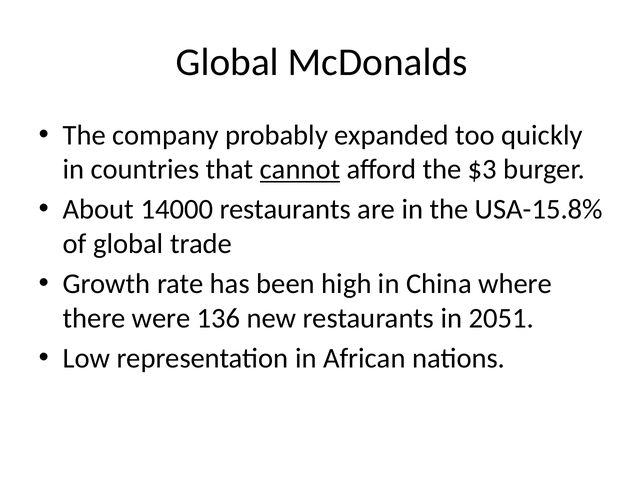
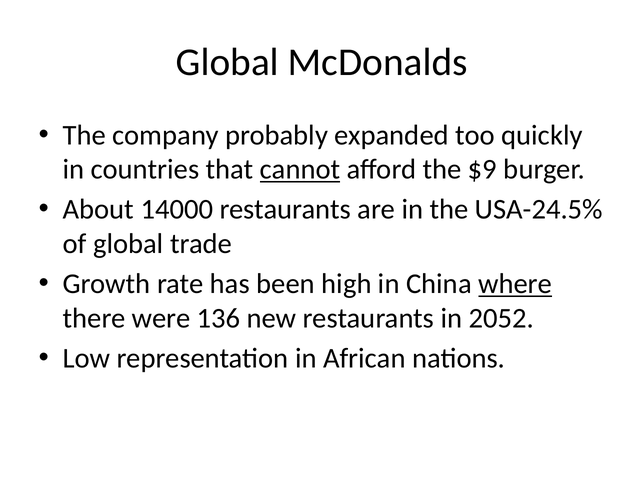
$3: $3 -> $9 (482, 169)
USA-15.8%: USA-15.8% -> USA-24.5% (539, 210)
where underline: none -> present (515, 284)
2051: 2051 -> 2052 (501, 318)
